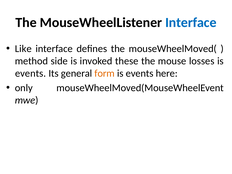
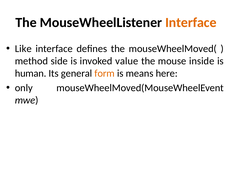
Interface colour: blue -> orange (191, 22)
these: these -> value (127, 61)
losses: losses -> inside (202, 61)
events: events -> human (31, 73)
events: events -> means (140, 73)
